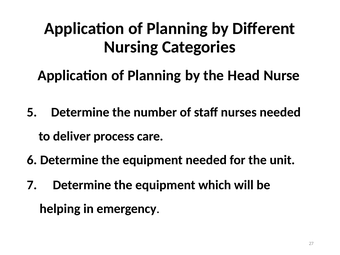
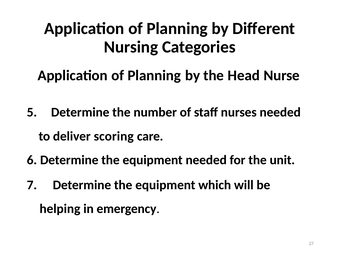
process: process -> scoring (114, 136)
